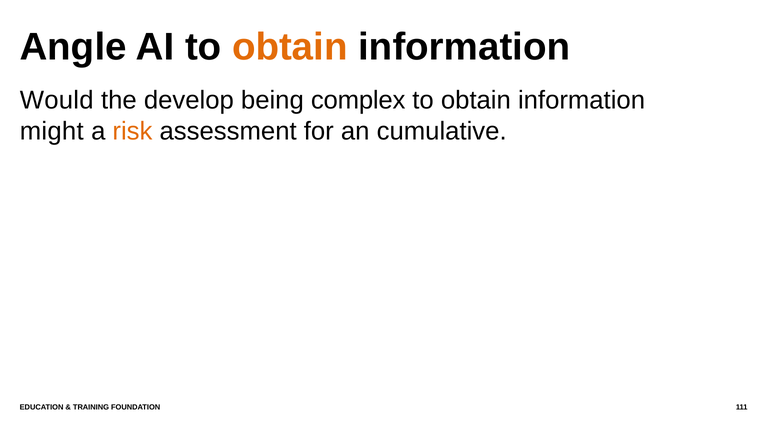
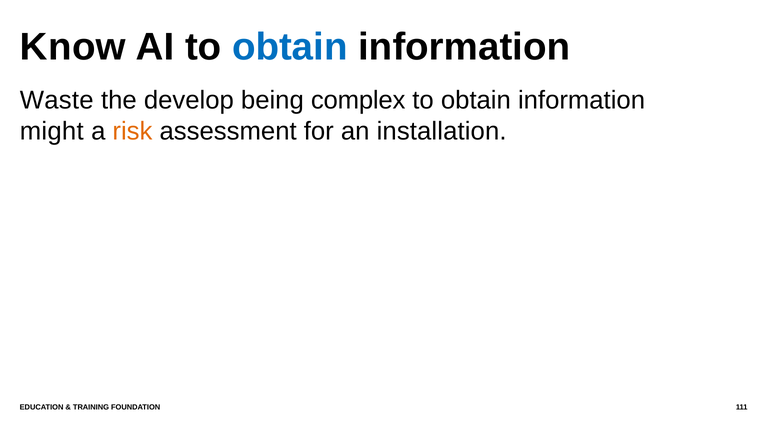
Angle: Angle -> Know (73, 47)
obtain colour: orange -> blue (290, 47)
Would: Would -> Waste (57, 100)
cumulative: cumulative -> installation (442, 131)
